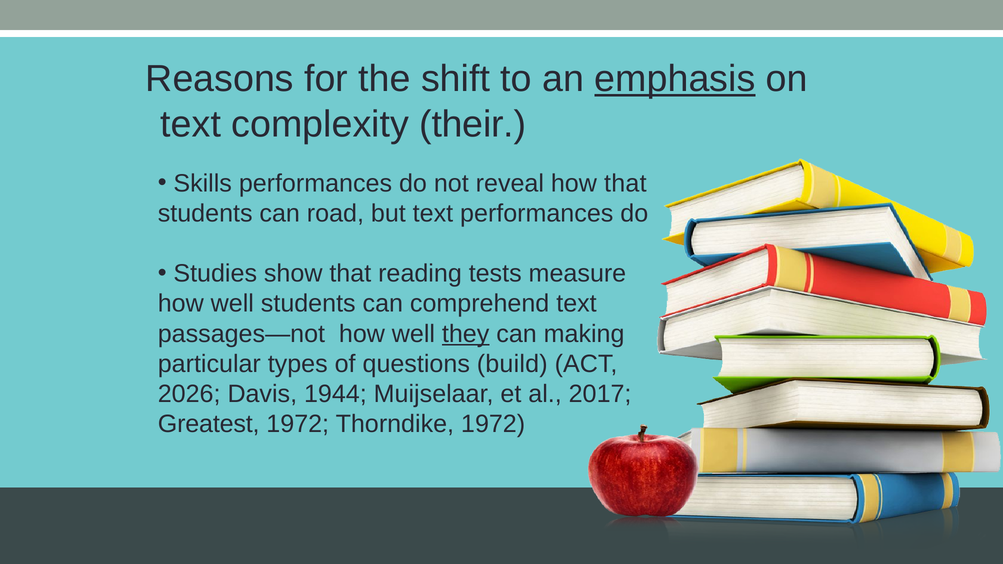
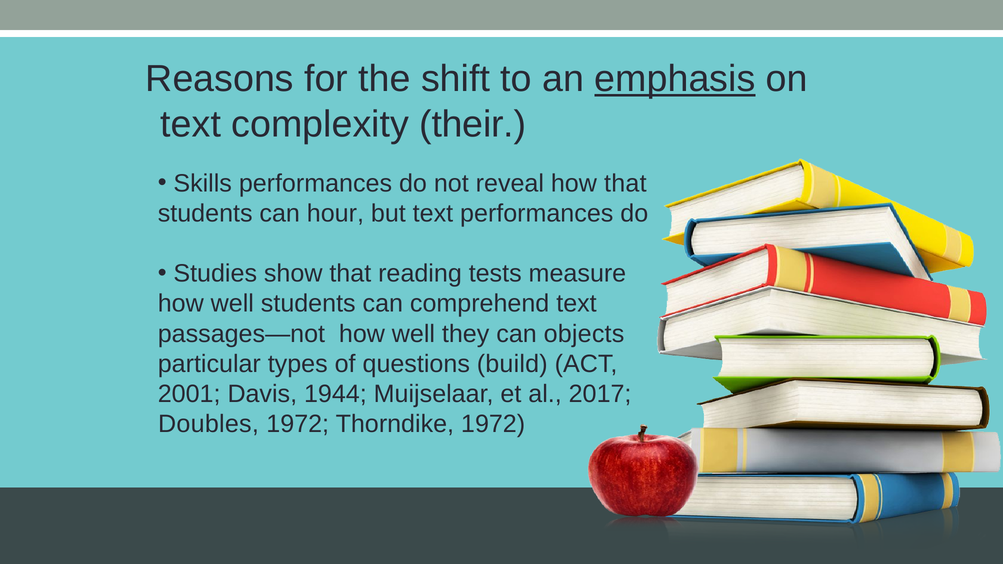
road: road -> hour (335, 214)
they underline: present -> none (466, 334)
making: making -> objects (584, 334)
2026: 2026 -> 2001 (189, 394)
Greatest: Greatest -> Doubles (208, 424)
